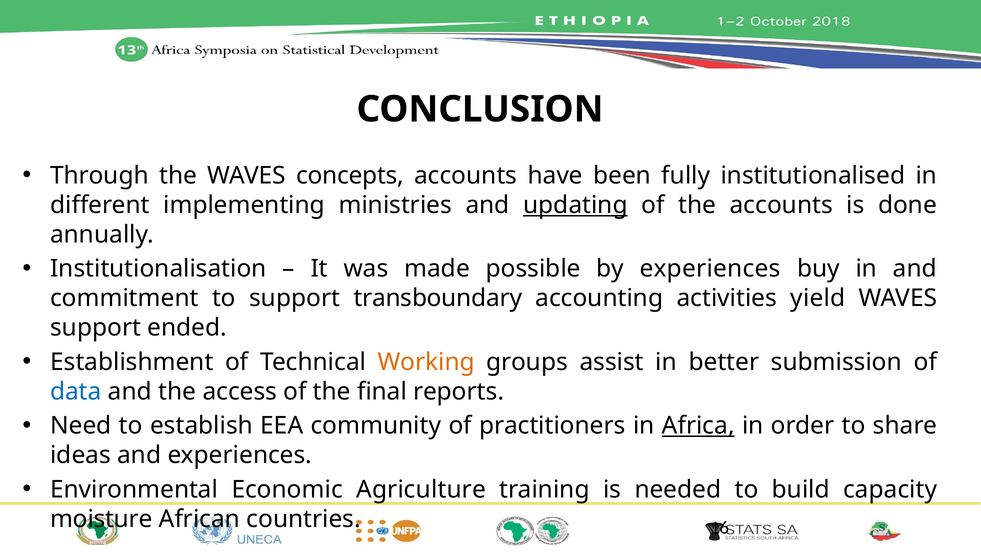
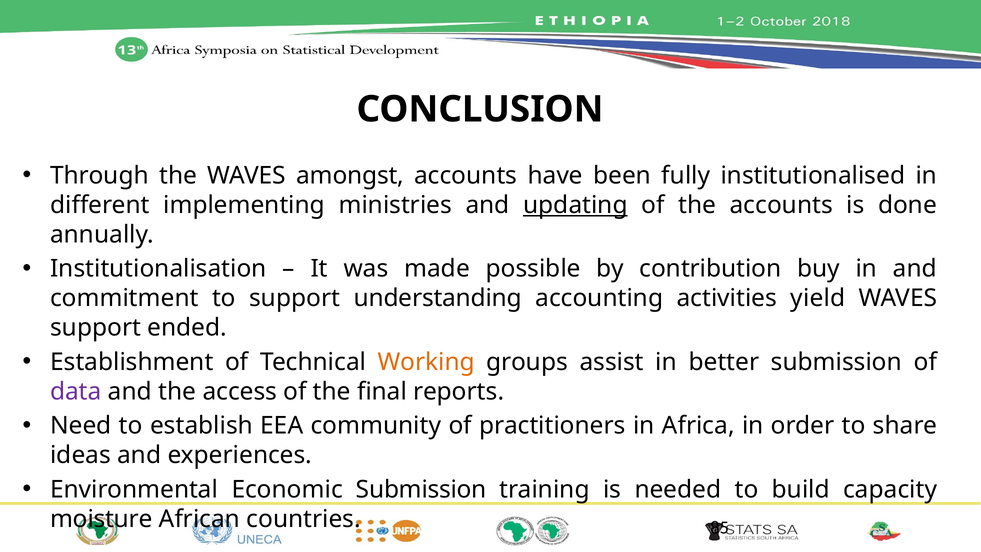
concepts: concepts -> amongst (350, 175)
by experiences: experiences -> contribution (710, 269)
transboundary: transboundary -> understanding (438, 298)
data colour: blue -> purple (76, 391)
Africa underline: present -> none (698, 426)
Economic Agriculture: Agriculture -> Submission (421, 489)
16: 16 -> 85 (720, 527)
